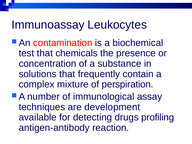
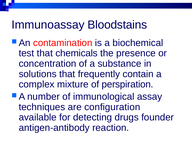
Leukocytes: Leukocytes -> Bloodstains (117, 25)
development: development -> configuration (112, 107)
profiling: profiling -> founder (158, 117)
